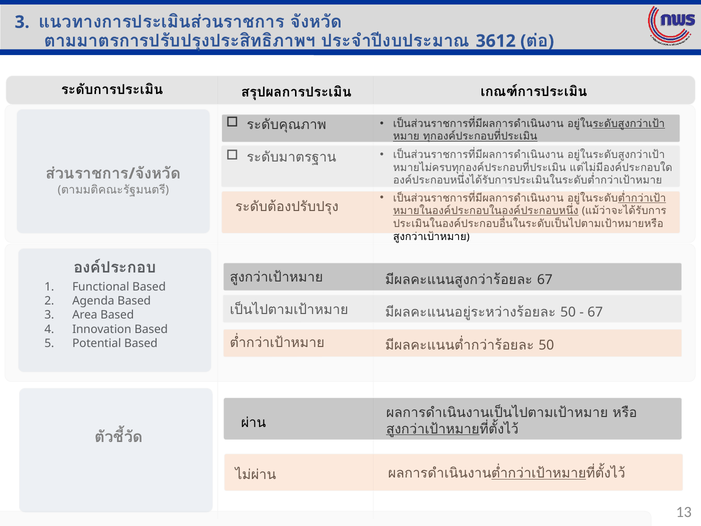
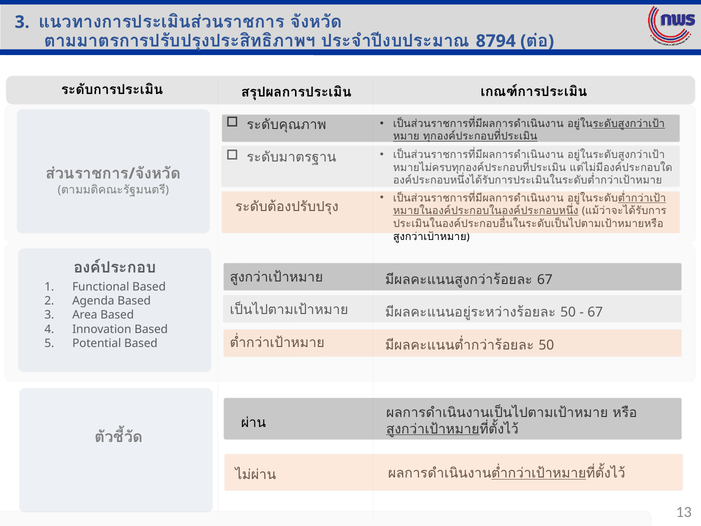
3612: 3612 -> 8794 (496, 41)
